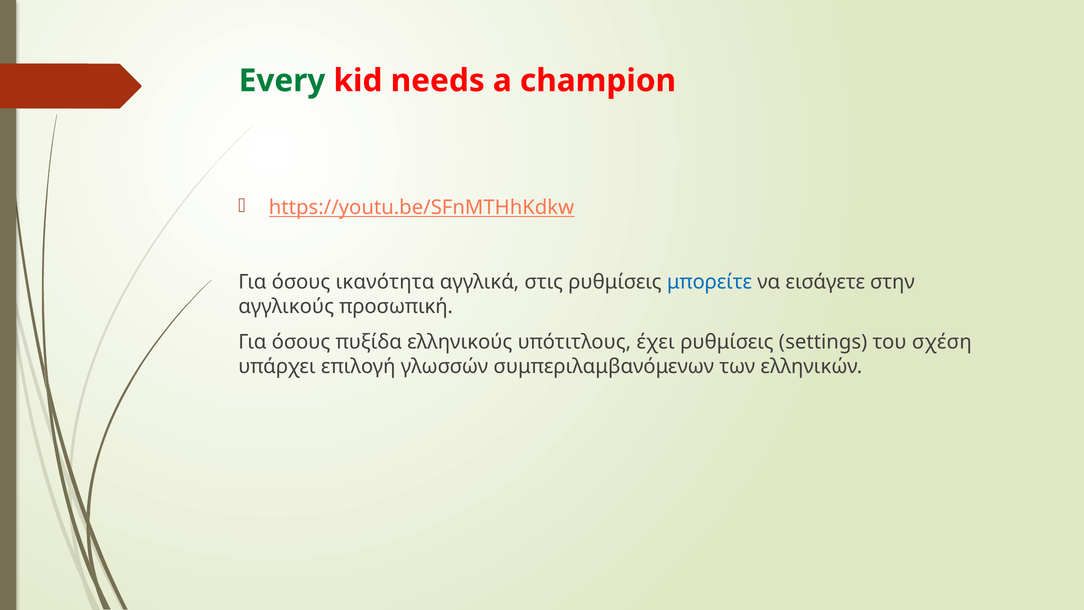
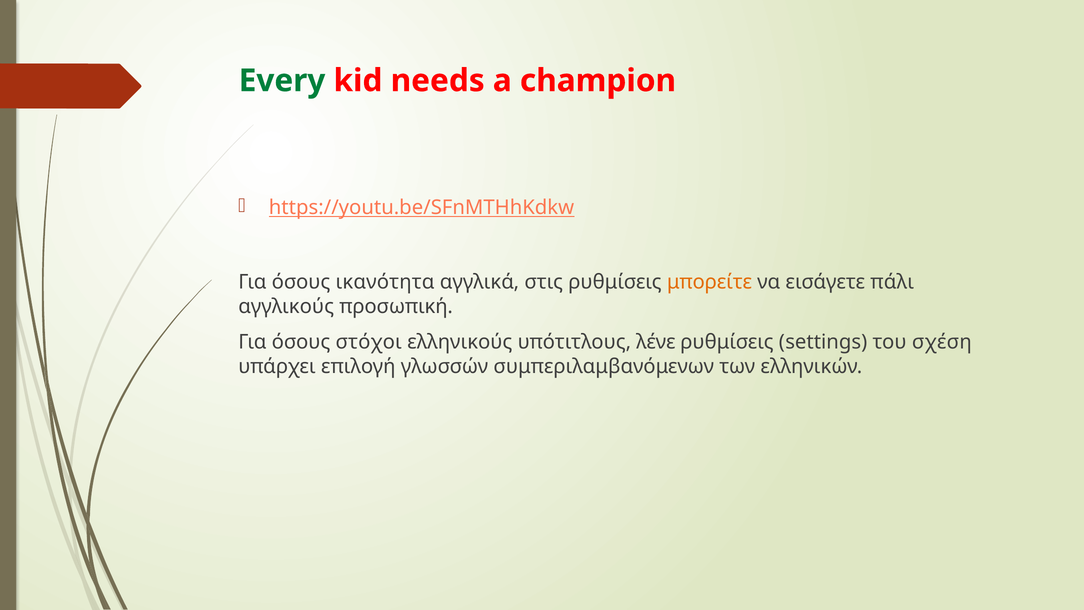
μπορείτε colour: blue -> orange (710, 282)
στην: στην -> πάλι (892, 282)
πυξίδα: πυξίδα -> στόχοι (369, 342)
έχει: έχει -> λένε (656, 342)
